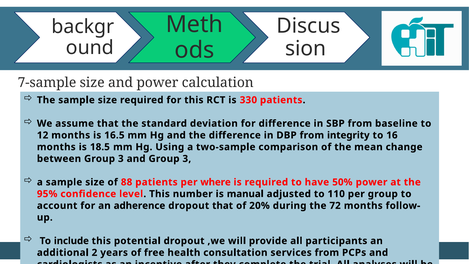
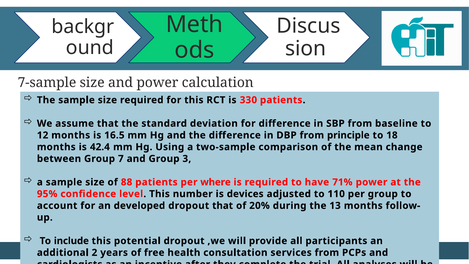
from integrity: integrity -> principle (348, 135)
16: 16 -> 18 (392, 135)
18.5: 18.5 -> 42.4 (100, 147)
between Group 3: 3 -> 7 (121, 159)
50%: 50% -> 71% (342, 182)
manual: manual -> devices (245, 194)
adherence: adherence -> developed (139, 206)
72: 72 -> 13 (335, 206)
